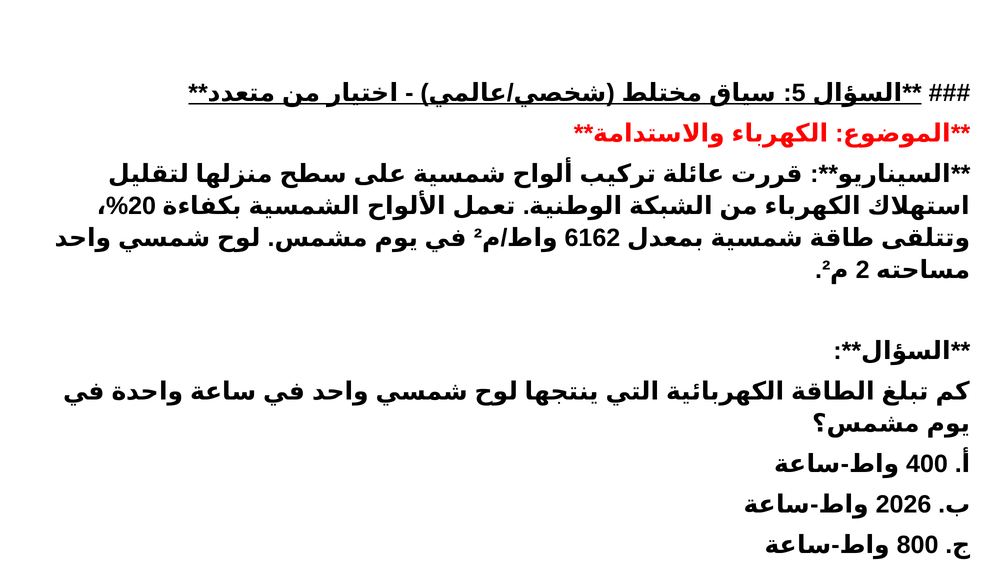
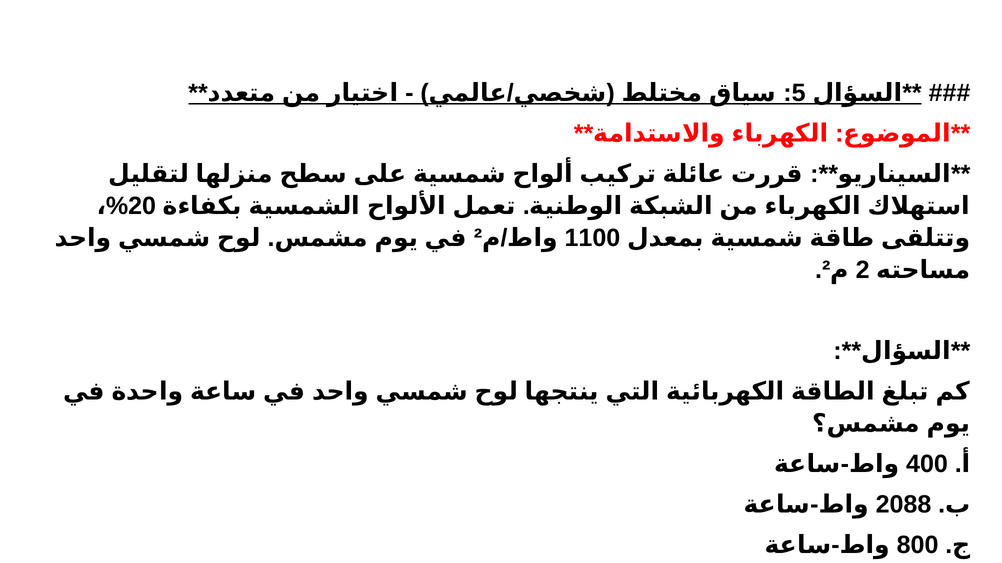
6162: 6162 -> 1100 (592, 238)
2026: 2026 -> 2088 (904, 505)
